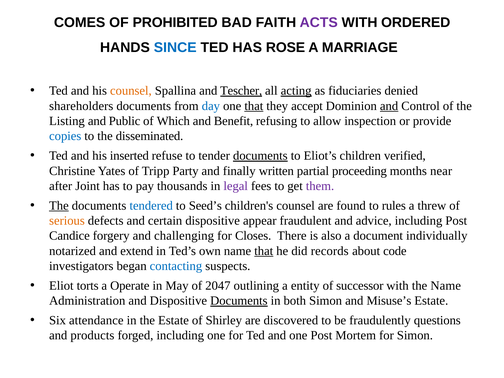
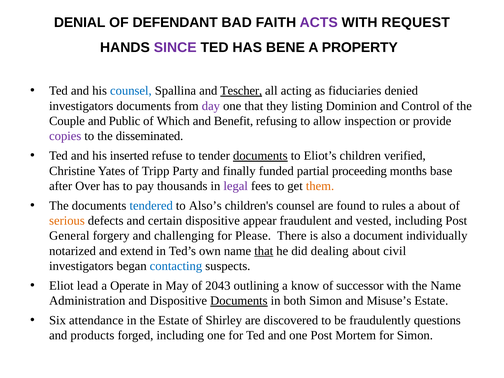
COMES: COMES -> DENIAL (80, 22)
PROHIBITED: PROHIBITED -> DEFENDANT (175, 22)
ORDERED: ORDERED -> REQUEST (416, 22)
SINCE colour: blue -> purple (175, 48)
ROSE: ROSE -> BENE (285, 48)
MARRIAGE: MARRIAGE -> PROPERTY (360, 48)
counsel colour: orange -> blue (131, 91)
acting underline: present -> none (296, 91)
shareholders: shareholders -> investigators (81, 106)
day colour: blue -> purple (211, 106)
that underline: present -> none (254, 106)
accept: accept -> listing (307, 106)
and underline: present -> none (389, 106)
Listing: Listing -> Couple (67, 121)
copies colour: blue -> purple (65, 136)
written: written -> funded (276, 171)
near: near -> base (441, 171)
Joint: Joint -> Over (88, 186)
them colour: purple -> orange (320, 186)
The underline: present -> none (59, 206)
Seed’s: Seed’s -> Also’s (205, 206)
a threw: threw -> about (432, 206)
advice: advice -> vested (374, 221)
Candice: Candice -> General (69, 236)
Closes: Closes -> Please (253, 236)
records: records -> dealing (330, 251)
code: code -> civil (395, 251)
torts: torts -> lead (88, 286)
2047: 2047 -> 2043 (218, 286)
entity: entity -> know (305, 286)
